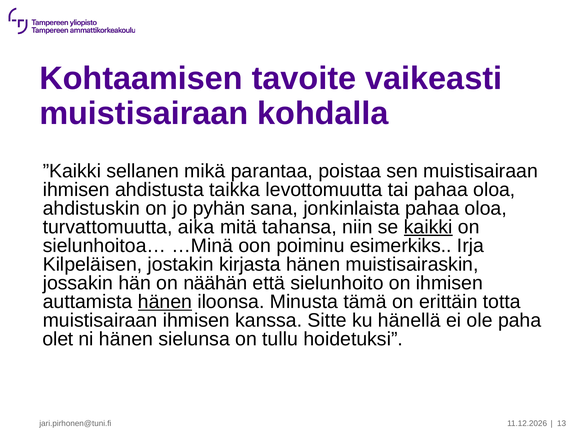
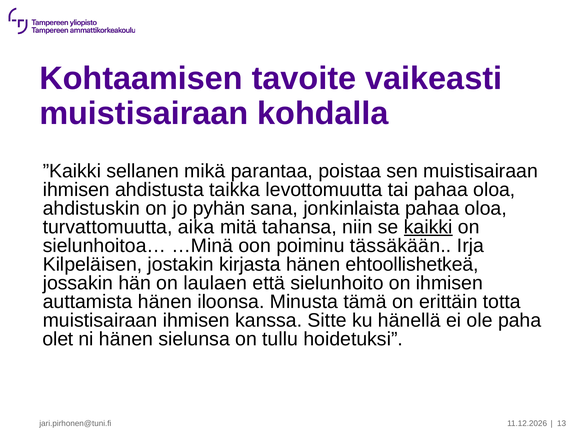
esimerkiks: esimerkiks -> tässäkään (401, 246)
muistisairaskin: muistisairaskin -> ehtoollishetkeä (412, 264)
näähän: näähän -> laulaen (215, 283)
hänen underline: present -> none (165, 302)
